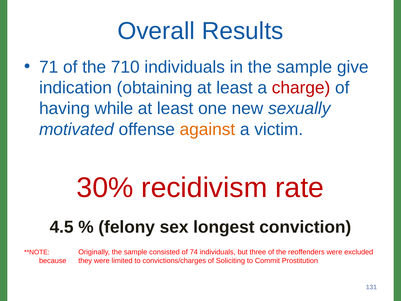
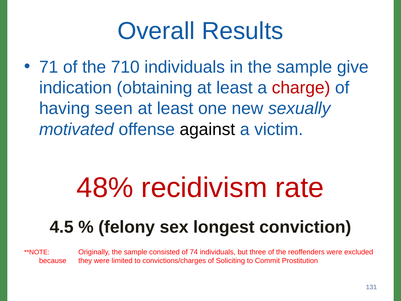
while: while -> seen (114, 109)
against colour: orange -> black (207, 129)
30%: 30% -> 48% (105, 188)
